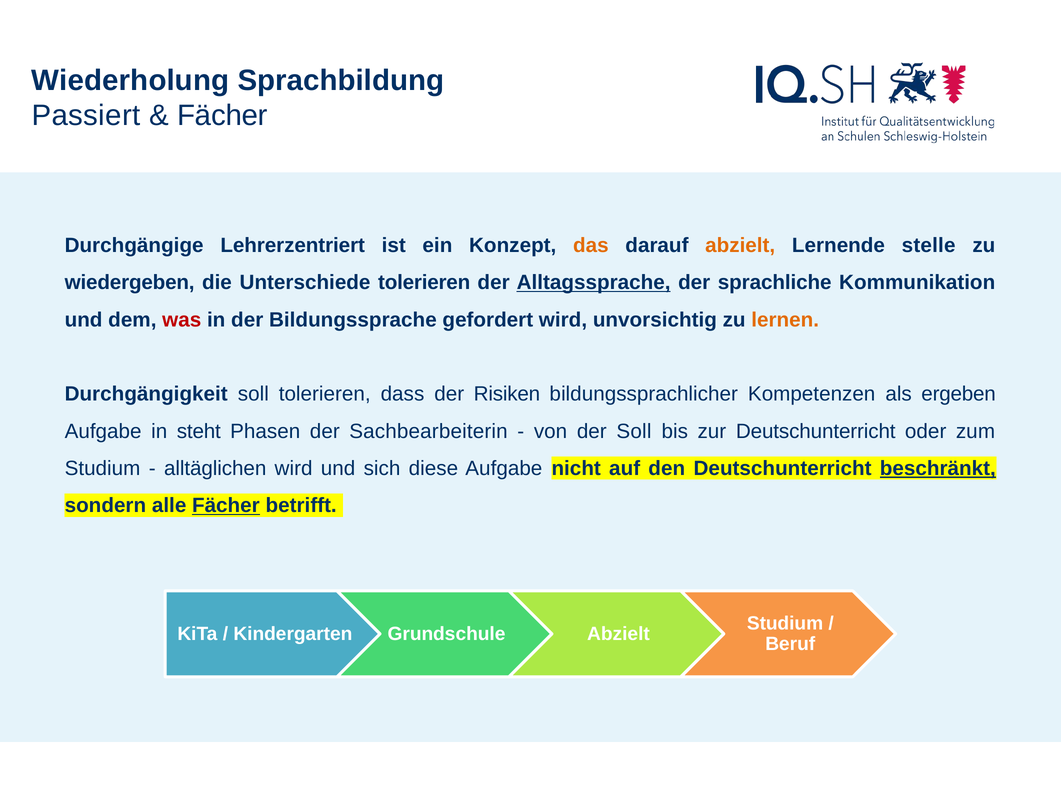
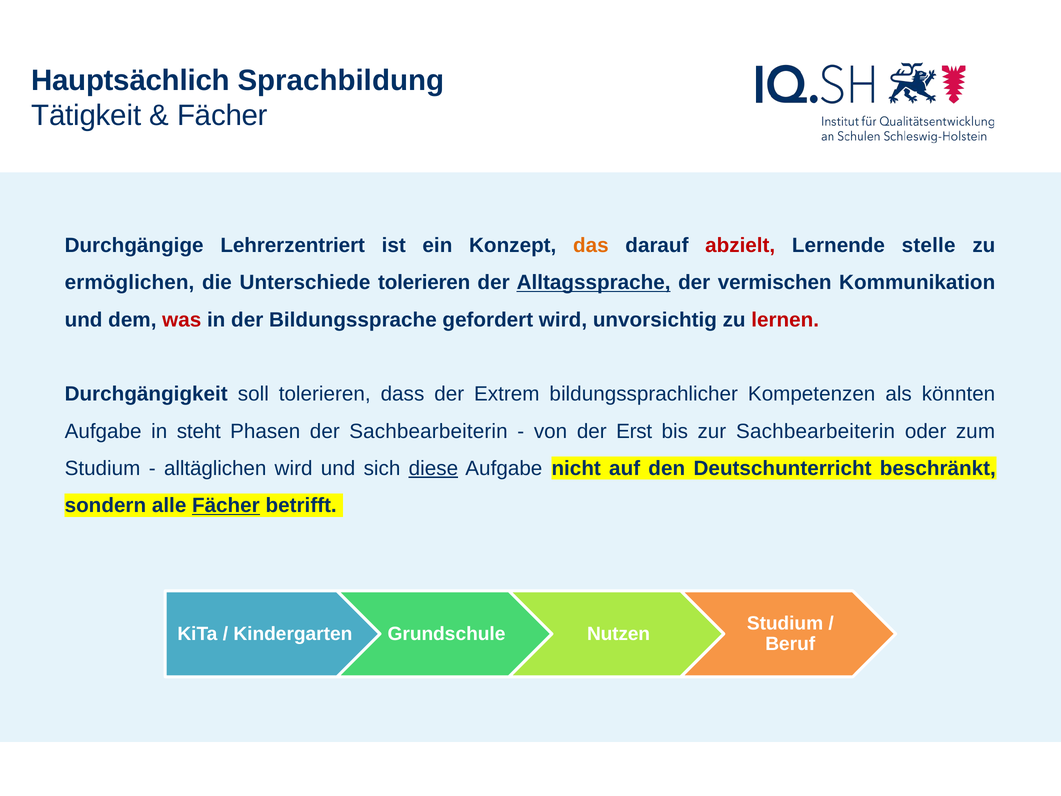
Wiederholung: Wiederholung -> Hauptsächlich (130, 80)
Passiert: Passiert -> Tätigkeit (86, 116)
abzielt colour: orange -> red (740, 245)
wiedergeben: wiedergeben -> ermöglichen (130, 283)
sprachliche: sprachliche -> vermischen (775, 283)
lernen colour: orange -> red (785, 320)
Risiken: Risiken -> Extrem (507, 394)
ergeben: ergeben -> könnten (958, 394)
der Soll: Soll -> Erst (634, 431)
zur Deutschunterricht: Deutschunterricht -> Sachbearbeiterin (816, 431)
diese underline: none -> present (433, 468)
beschränkt underline: present -> none (938, 468)
Abzielt: Abzielt -> Nutzen (619, 634)
